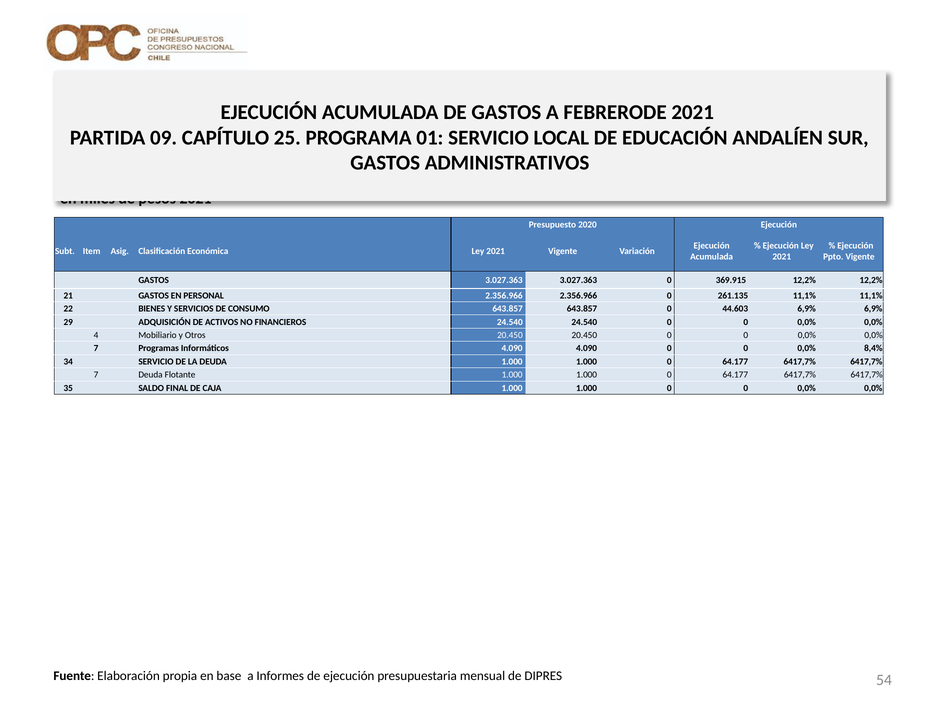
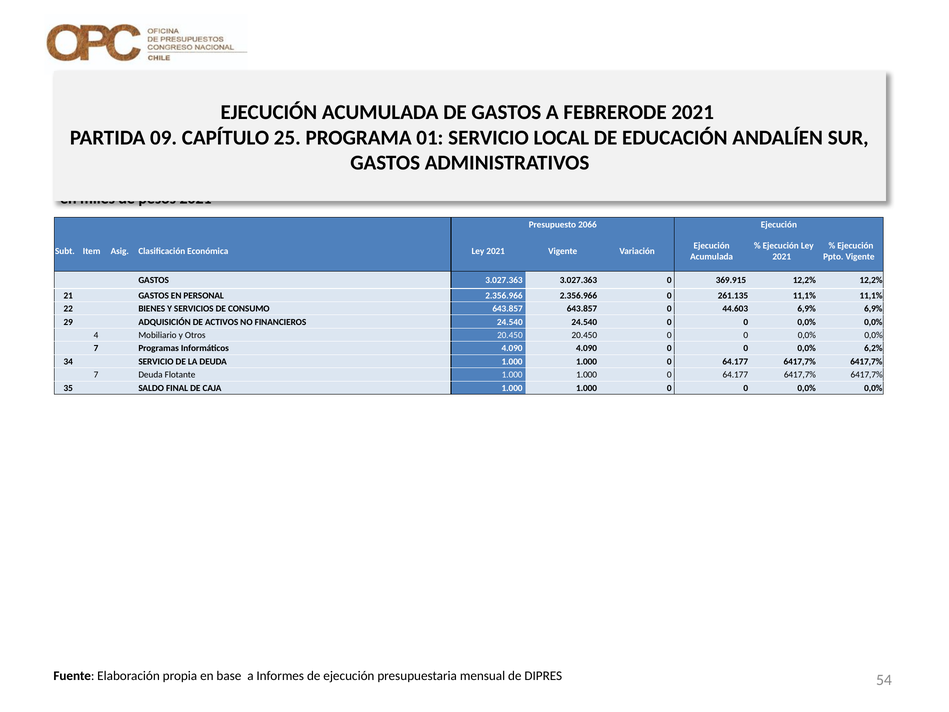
2020: 2020 -> 2066 (587, 225)
8,4%: 8,4% -> 6,2% (873, 348)
